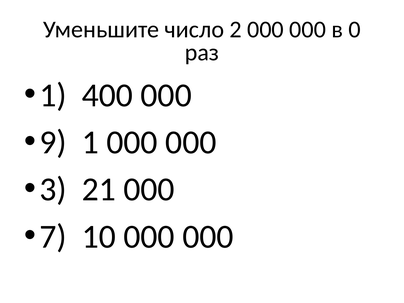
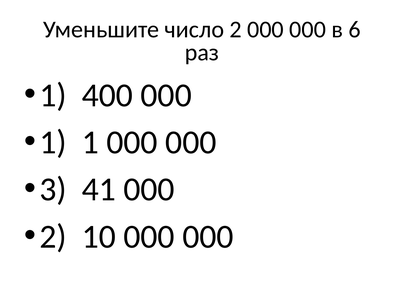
0: 0 -> 6 (354, 29)
9: 9 -> 1 (53, 142)
21: 21 -> 41 (99, 190)
7: 7 -> 2 (53, 237)
